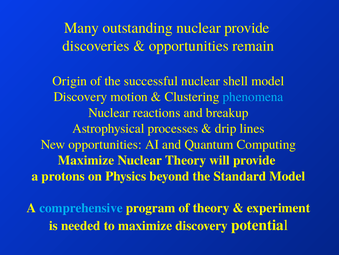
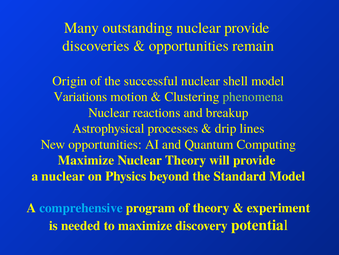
Discovery: Discovery -> Variations (80, 97)
phenomena colour: light blue -> light green (253, 97)
a protons: protons -> nuclear (63, 176)
